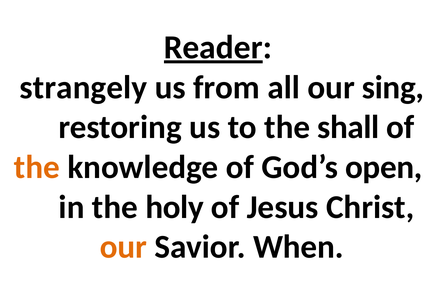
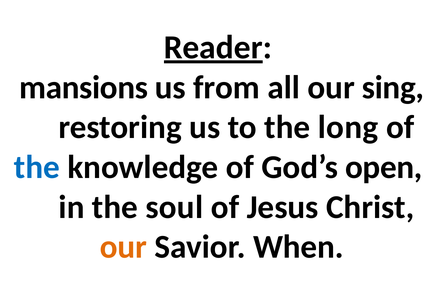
strangely: strangely -> mansions (84, 87)
shall: shall -> long (348, 127)
the colour: orange -> blue (37, 167)
holy: holy -> soul (174, 207)
